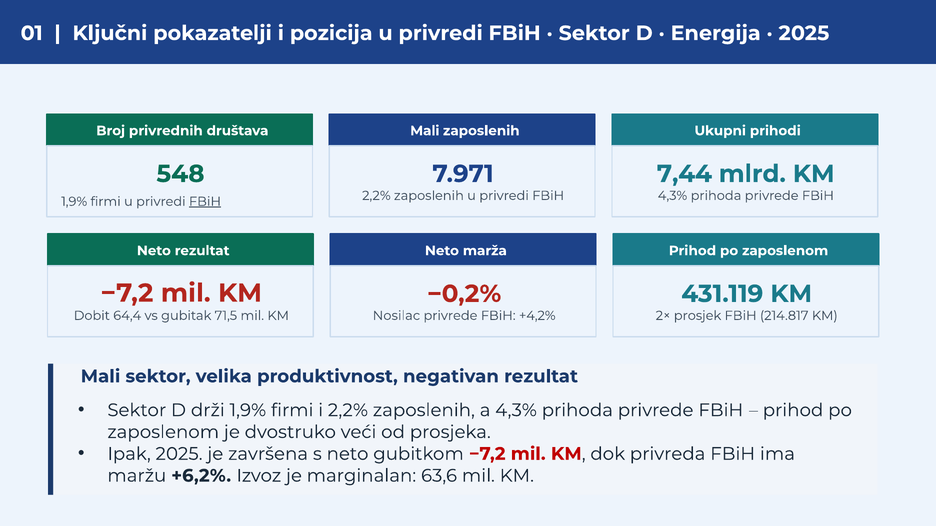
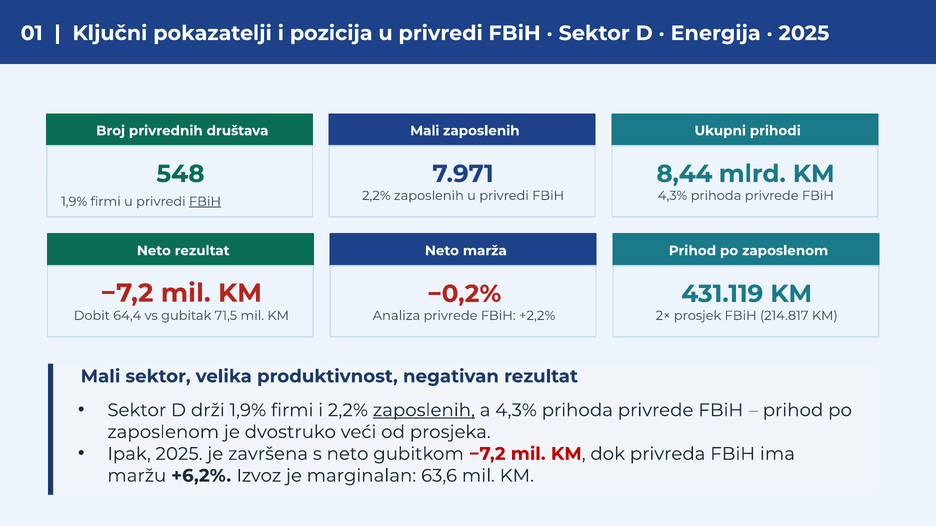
7,44: 7,44 -> 8,44 (684, 174)
Nosilac: Nosilac -> Analiza (396, 316)
+4,2%: +4,2% -> +2,2% (537, 316)
zaposlenih underline: none -> present (424, 411)
